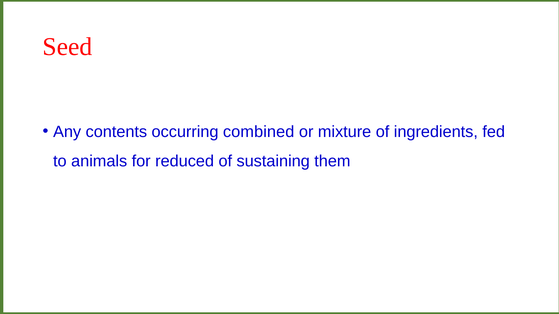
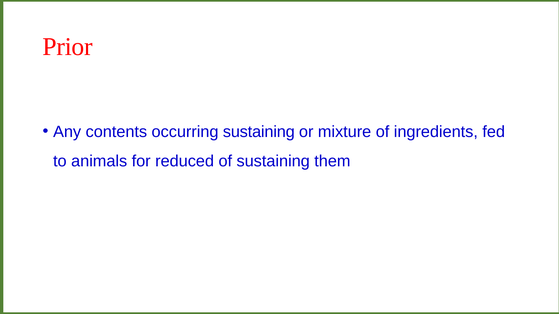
Seed: Seed -> Prior (68, 47)
occurring combined: combined -> sustaining (259, 132)
